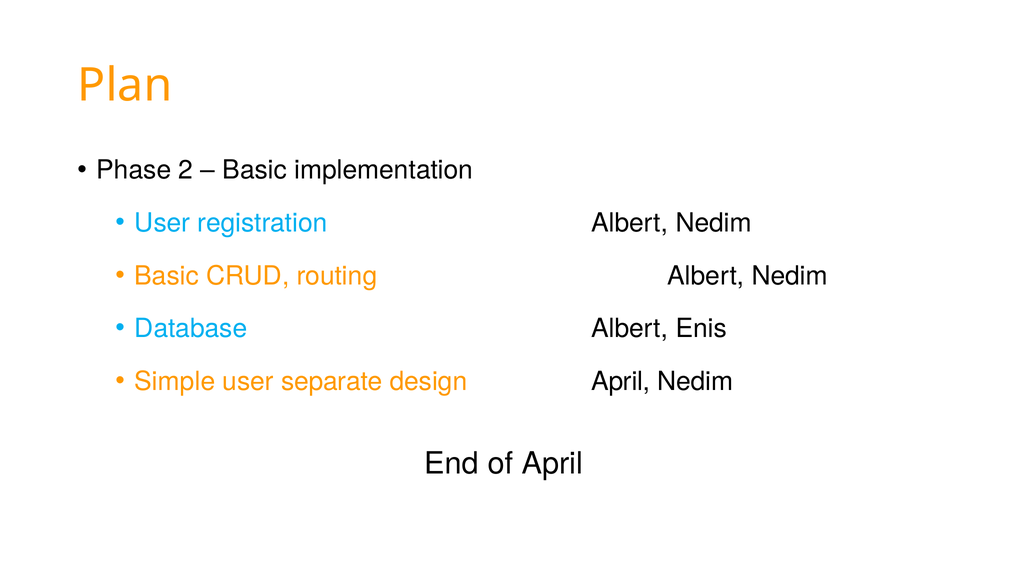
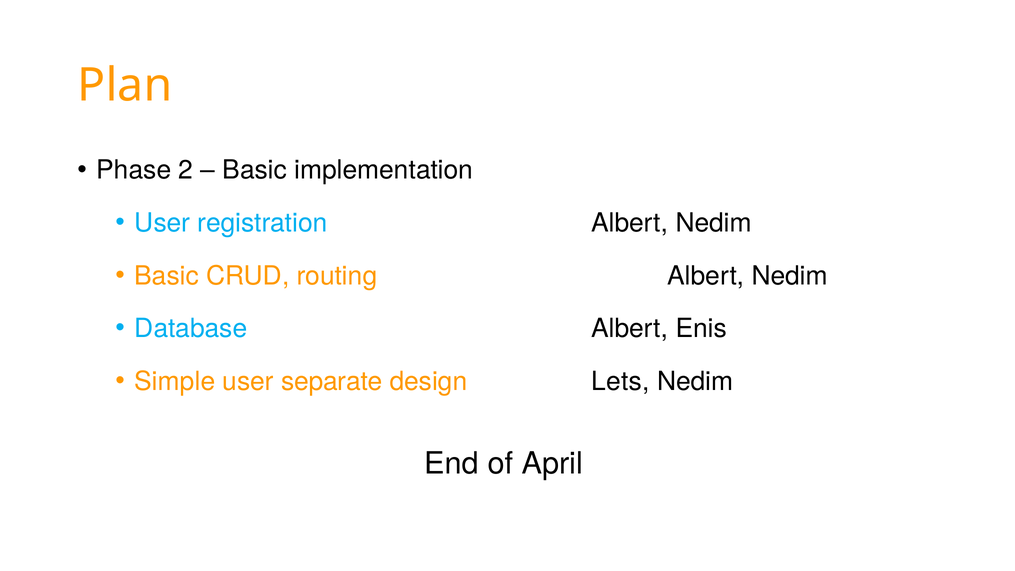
design April: April -> Lets (620, 381)
